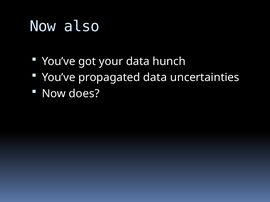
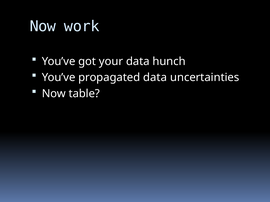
also: also -> work (82, 26)
does: does -> table (84, 94)
